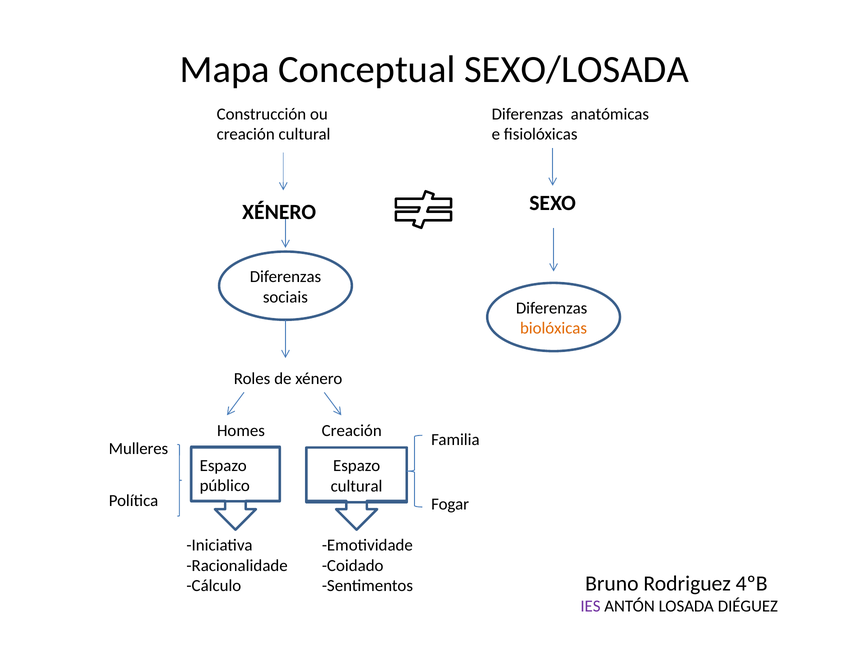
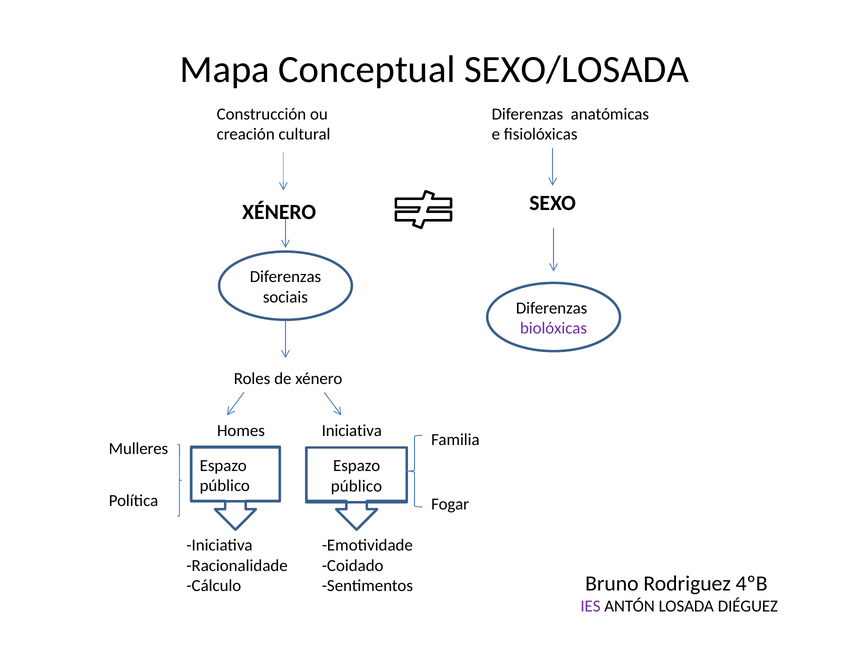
biolóxicas colour: orange -> purple (554, 328)
Homes Creación: Creación -> Iniciativa (352, 431)
cultural: cultural -> público (356, 486)
